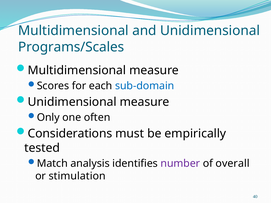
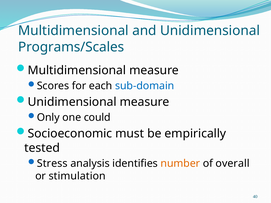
often: often -> could (97, 118)
Considerations: Considerations -> Socioeconomic (70, 134)
Match: Match -> Stress (52, 164)
number colour: purple -> orange (180, 164)
